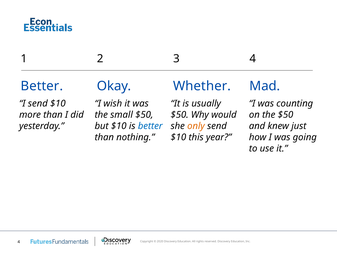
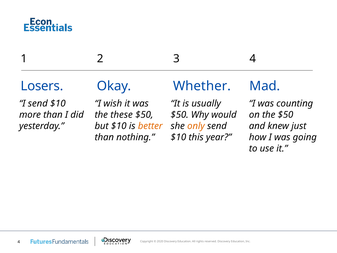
Better: Better -> Losers (42, 86)
small: small -> these (122, 115)
better colour: blue -> orange (150, 126)
